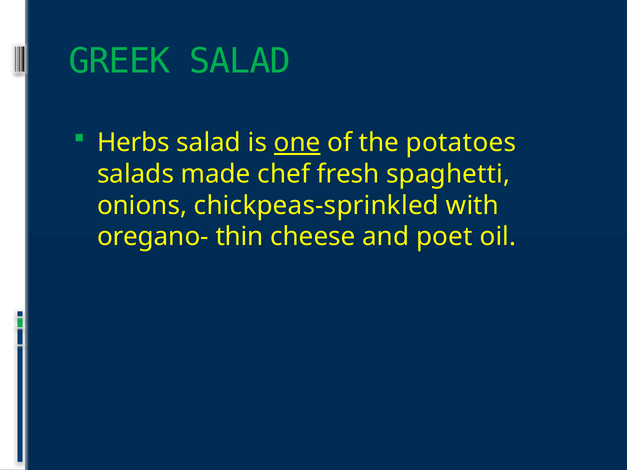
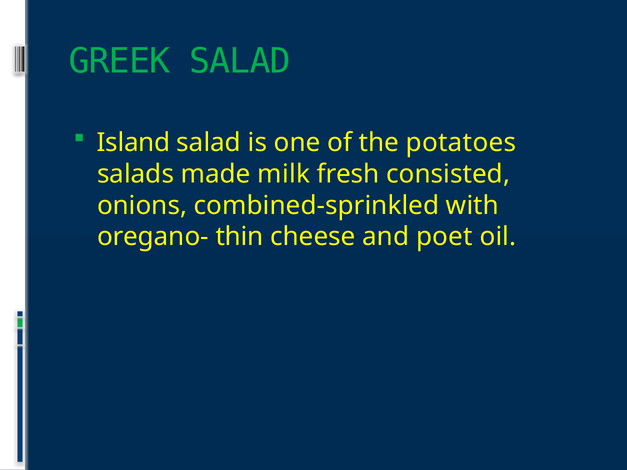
Herbs: Herbs -> Island (134, 143)
one underline: present -> none (297, 143)
chef: chef -> milk (284, 174)
spaghetti: spaghetti -> consisted (448, 174)
chickpeas-sprinkled: chickpeas-sprinkled -> combined-sprinkled (316, 206)
